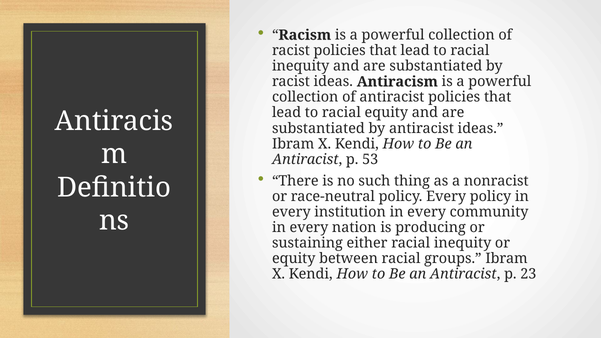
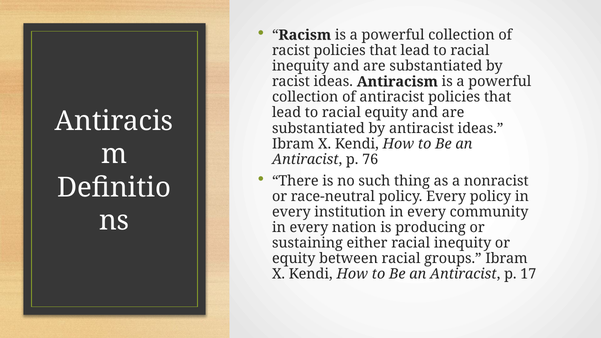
53: 53 -> 76 (370, 159)
23: 23 -> 17 (528, 274)
